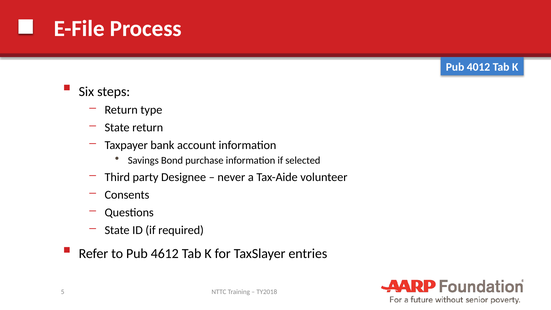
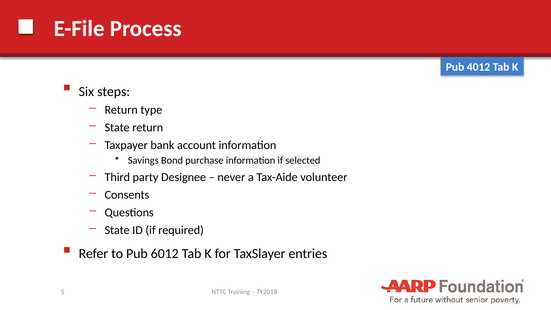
4612: 4612 -> 6012 (165, 254)
